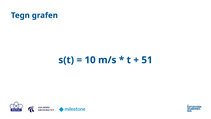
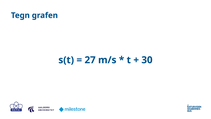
10: 10 -> 27 (90, 60)
51: 51 -> 30 (147, 60)
